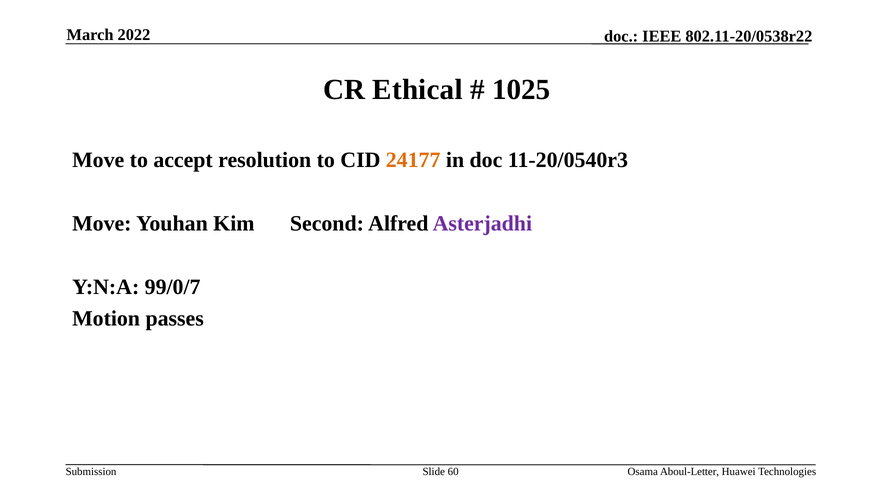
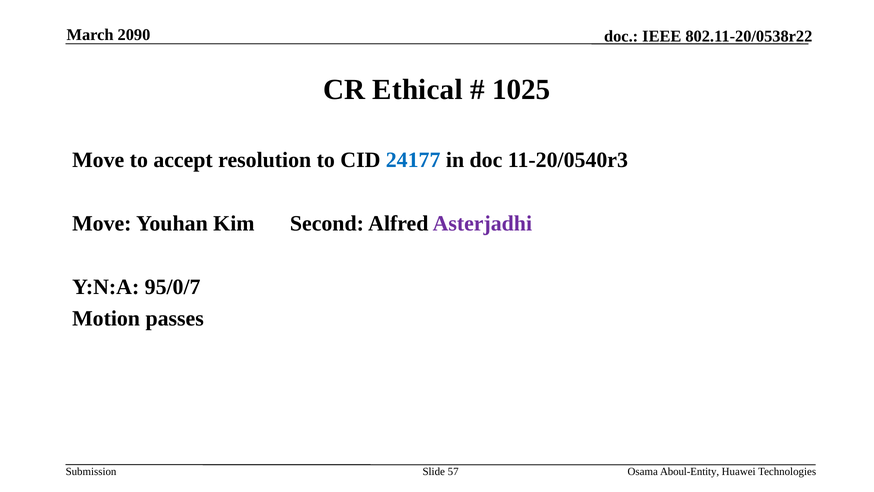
2022: 2022 -> 2090 (134, 35)
24177 colour: orange -> blue (413, 160)
99/0/7: 99/0/7 -> 95/0/7 (173, 287)
60: 60 -> 57 (453, 472)
Aboul-Letter: Aboul-Letter -> Aboul-Entity (690, 472)
